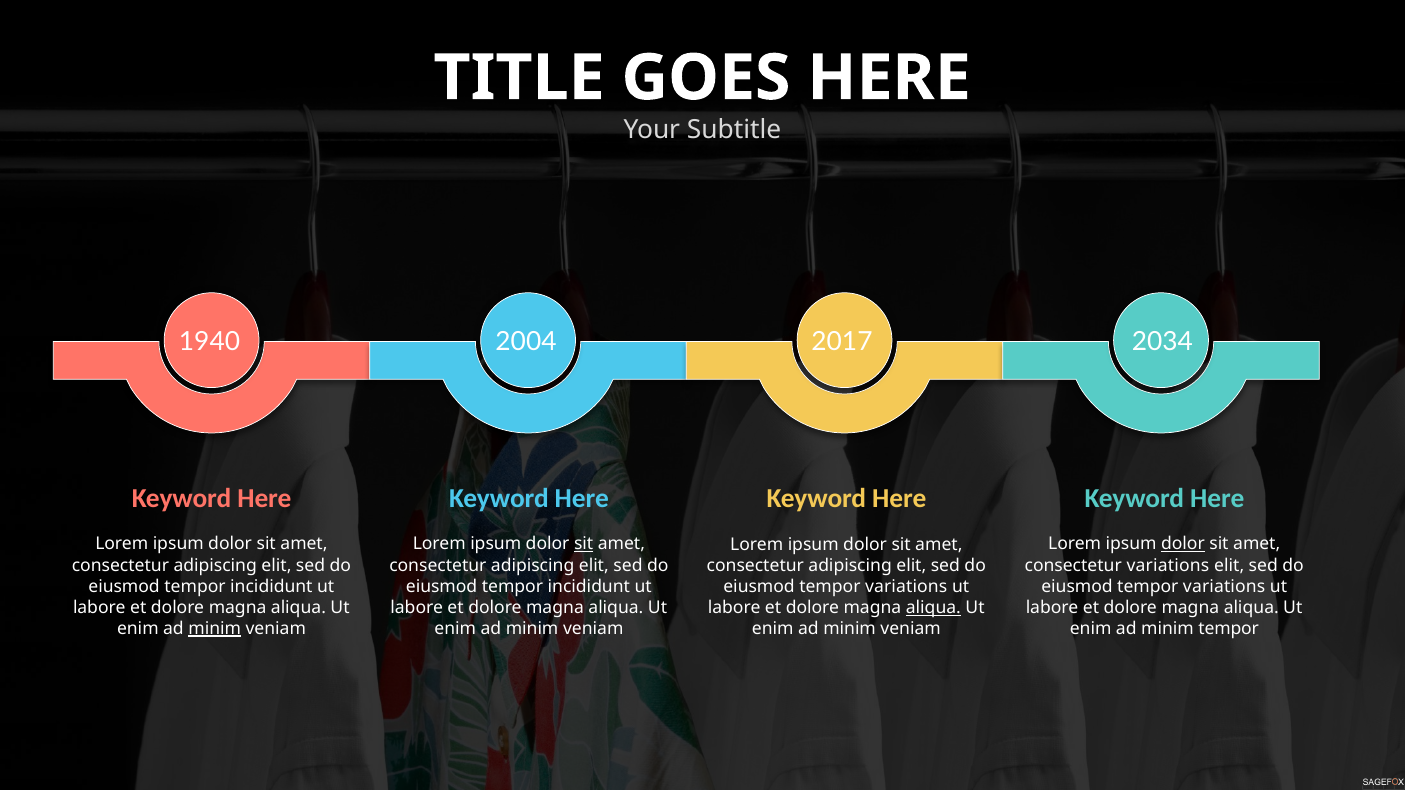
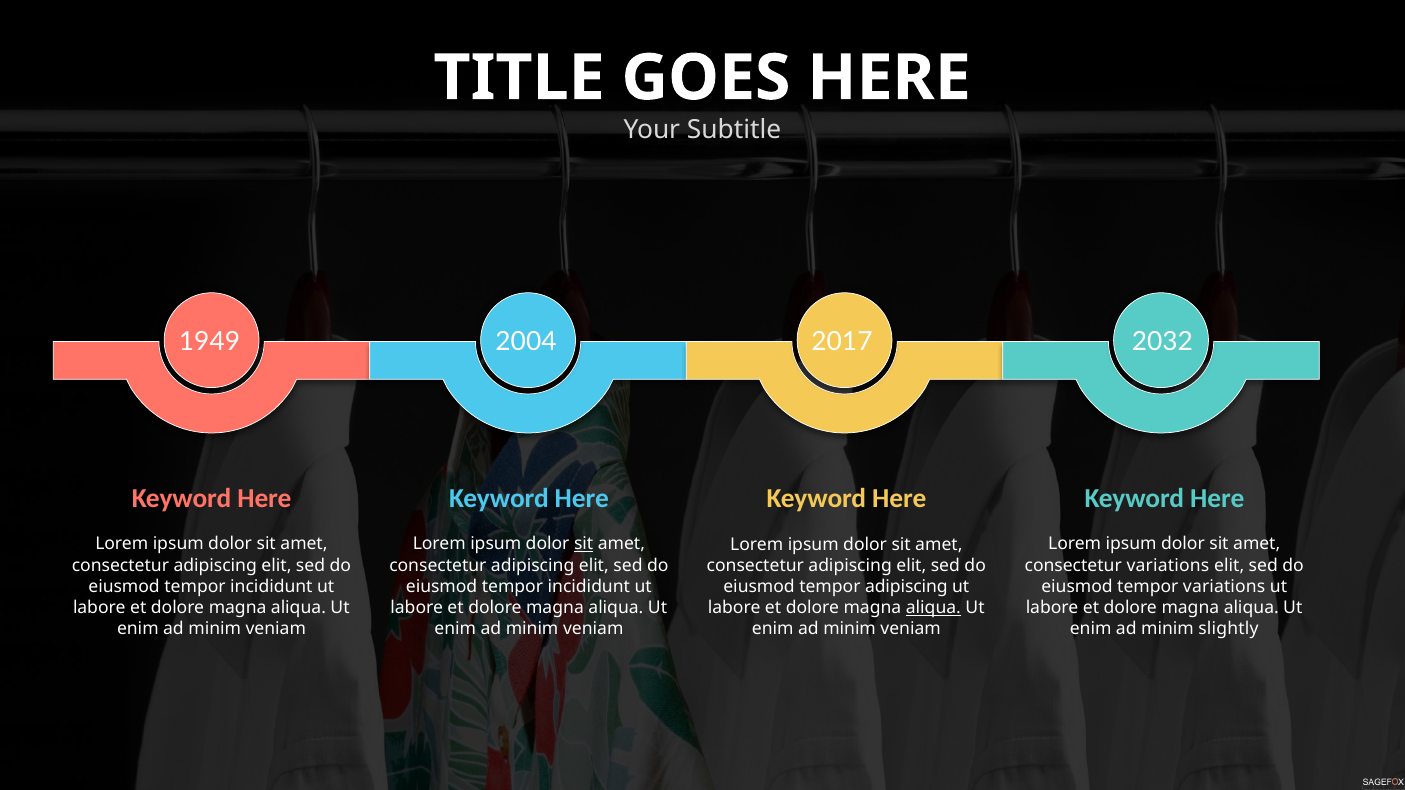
1940: 1940 -> 1949 (210, 342)
2034: 2034 -> 2032 (1162, 342)
dolor underline: present -> none (1183, 544)
variations: variations -> adipiscing (906, 587)
minim underline: present -> none (215, 629)
minim tempor: tempor -> slightly (1228, 629)
